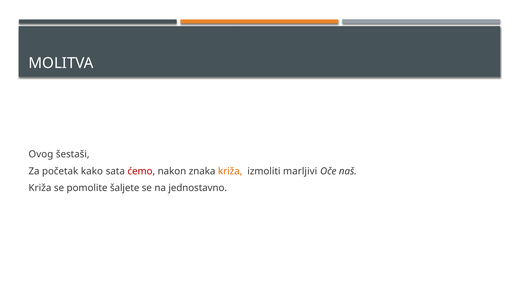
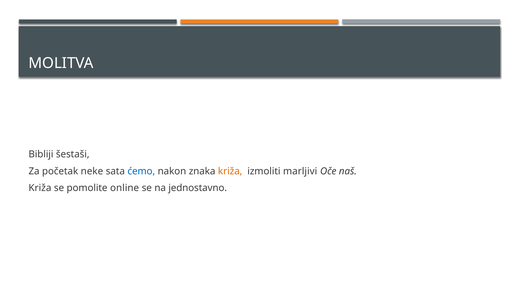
Ovog: Ovog -> Bibliji (41, 154)
kako: kako -> neke (92, 171)
ćemo colour: red -> blue (141, 171)
šaljete: šaljete -> online (125, 188)
